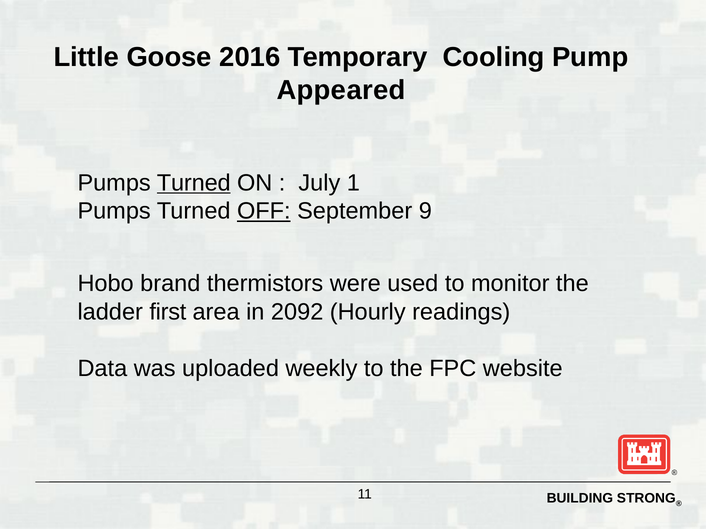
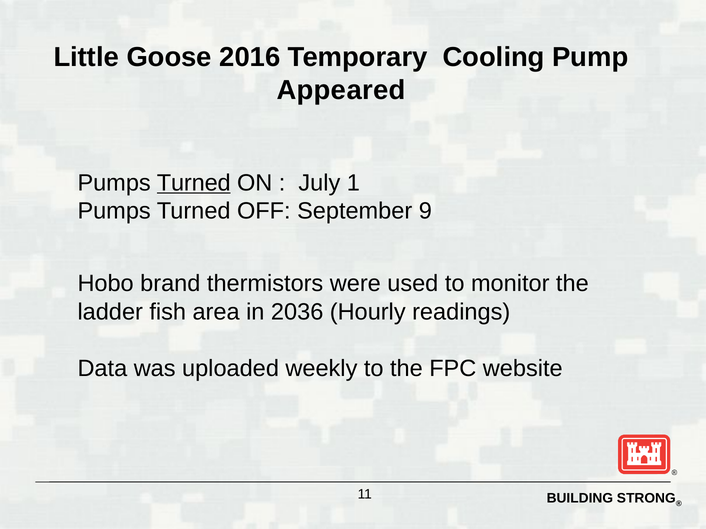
OFF underline: present -> none (264, 211)
first: first -> fish (168, 312)
2092: 2092 -> 2036 (297, 312)
